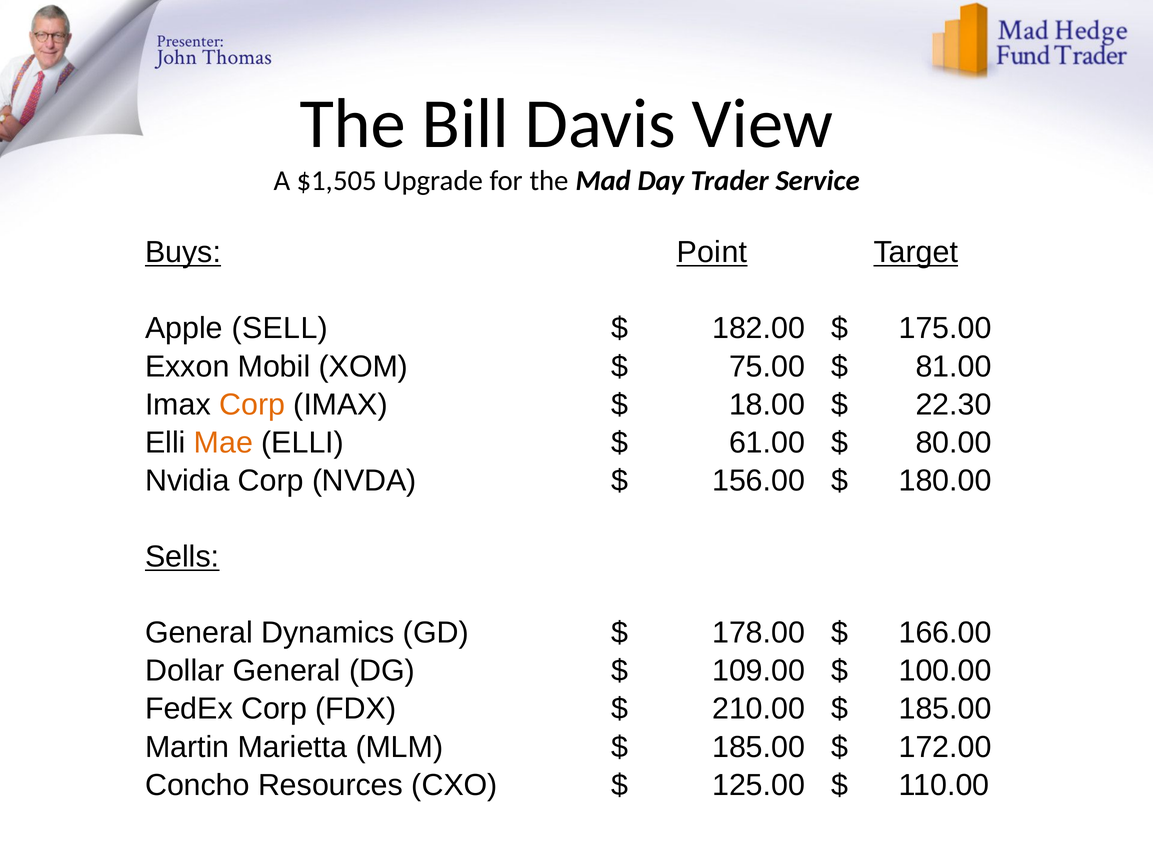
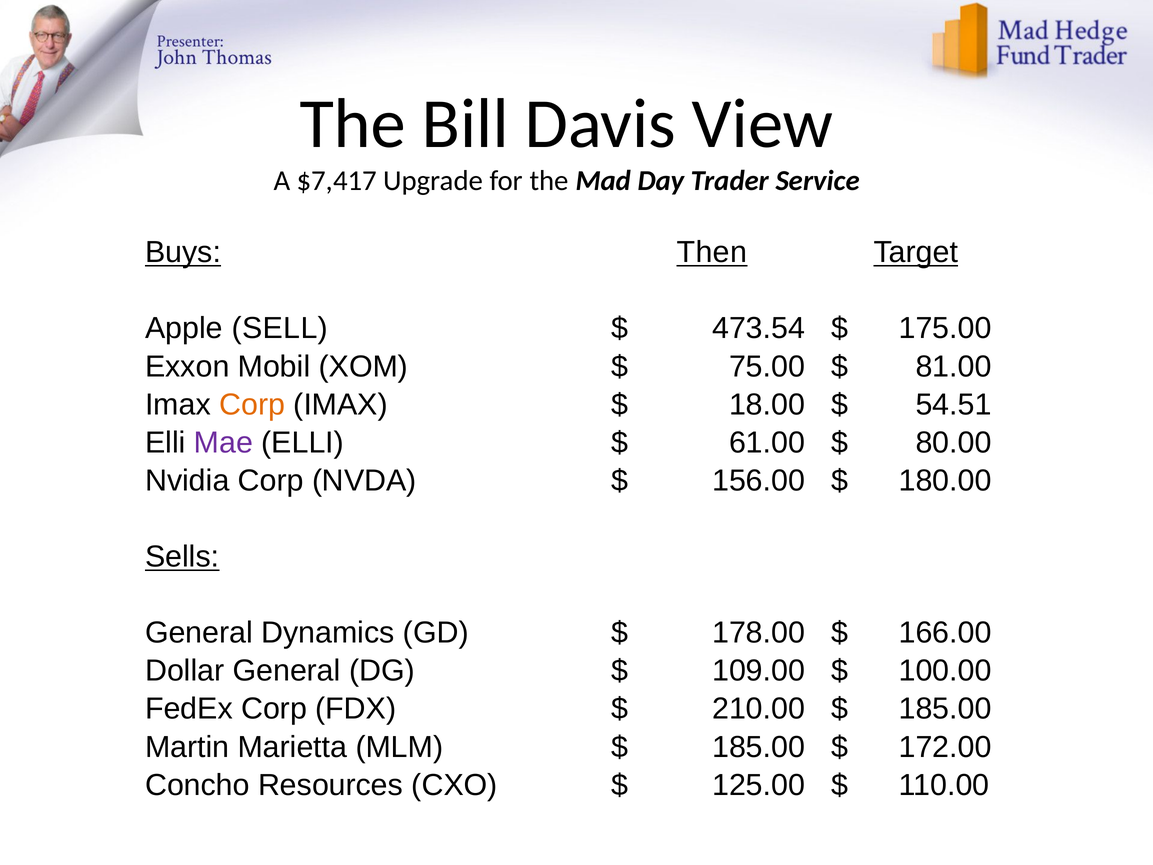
$1,505: $1,505 -> $7,417 (337, 181)
Point: Point -> Then (712, 252)
182.00: 182.00 -> 473.54 (759, 328)
22.30: 22.30 -> 54.51 (953, 404)
Mae colour: orange -> purple (223, 442)
